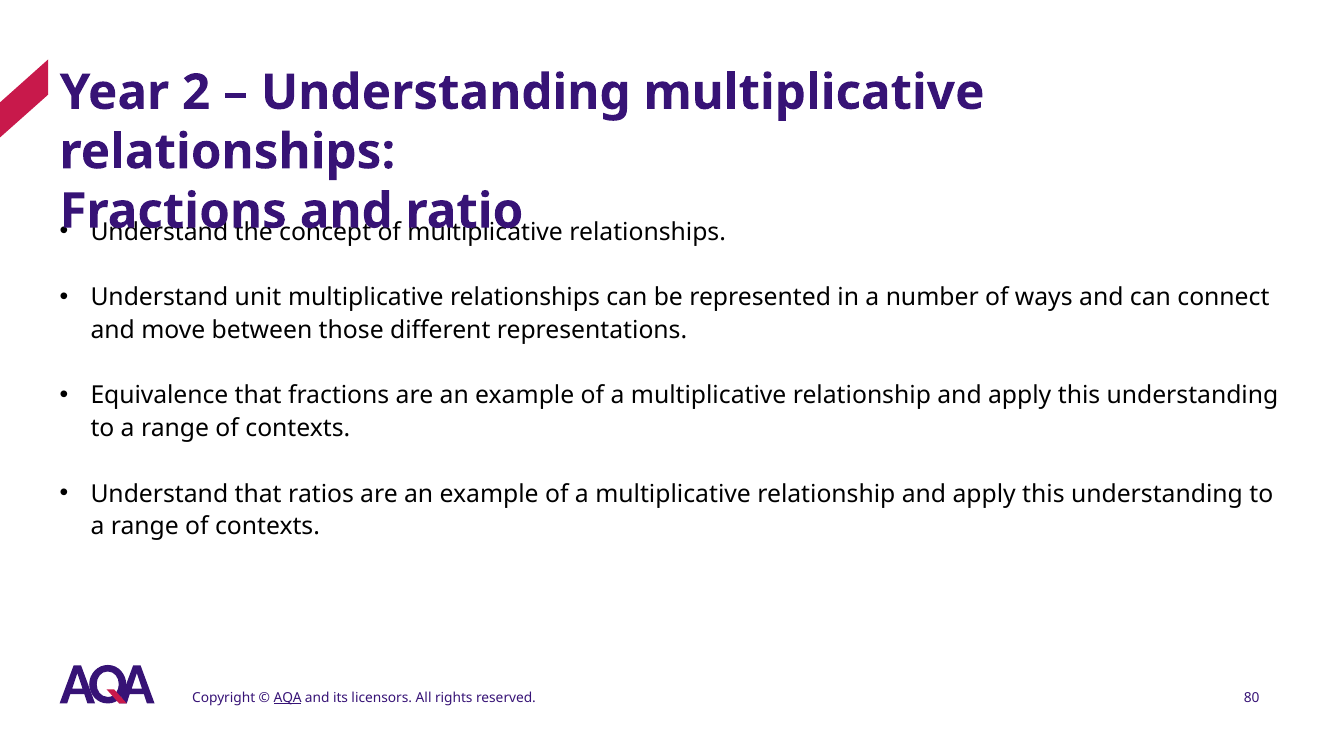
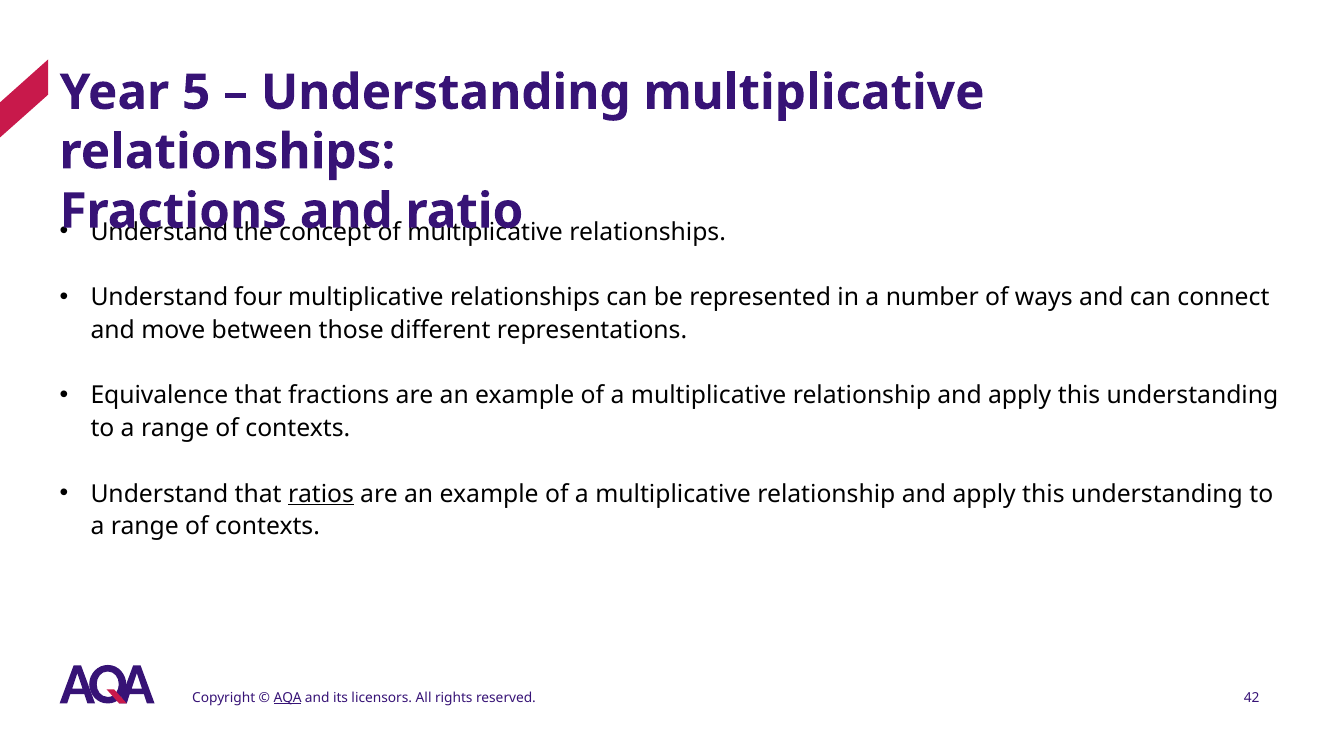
2: 2 -> 5 (196, 93)
unit: unit -> four (258, 297)
ratios underline: none -> present (321, 494)
80: 80 -> 42 (1252, 698)
